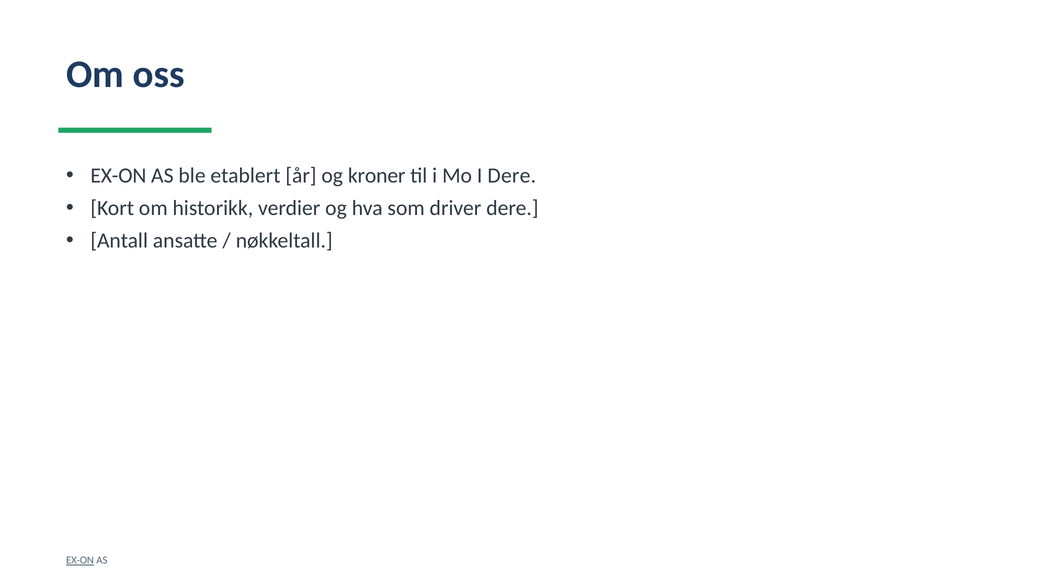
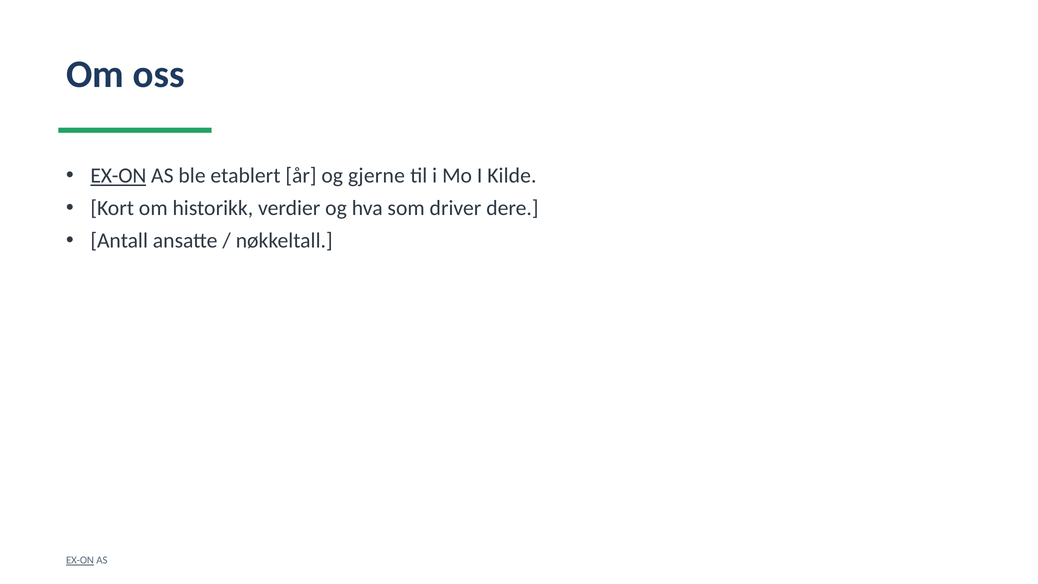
EX-ON underline: none -> present (118, 176)
kroner: kroner -> gjerne (377, 176)
I Dere: Dere -> Kilde (512, 176)
